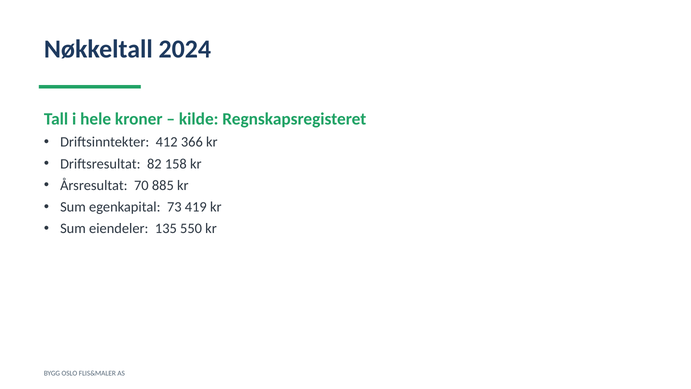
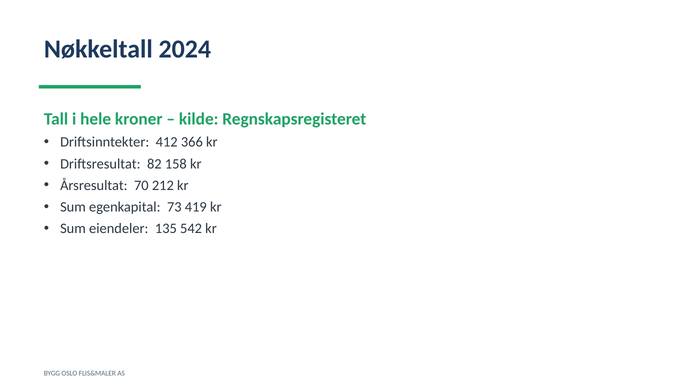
885: 885 -> 212 (163, 185)
550: 550 -> 542 (191, 229)
